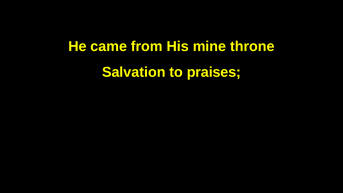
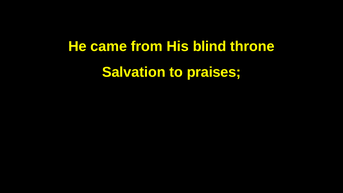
mine: mine -> blind (210, 46)
